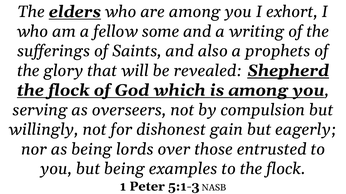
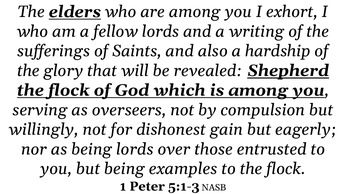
fellow some: some -> lords (161, 32)
prophets: prophets -> hardship (278, 51)
